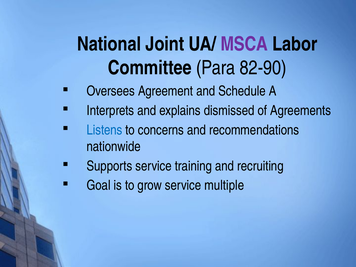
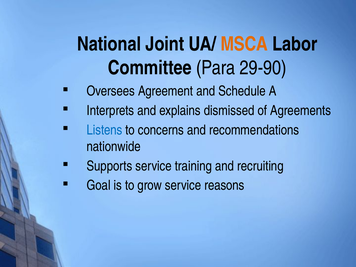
MSCA colour: purple -> orange (244, 44)
82-90: 82-90 -> 29-90 (263, 68)
multiple: multiple -> reasons (224, 185)
